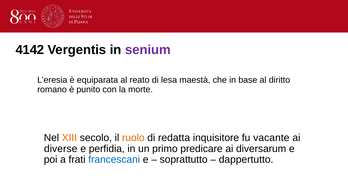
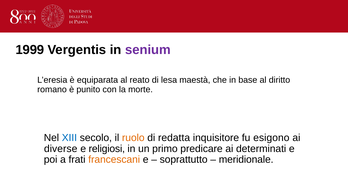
4142: 4142 -> 1999 (30, 50)
XIII colour: orange -> blue (69, 138)
vacante: vacante -> esigono (271, 138)
perfidia: perfidia -> religiosi (107, 148)
diversarum: diversarum -> determinati (261, 148)
francescani colour: blue -> orange (114, 159)
dappertutto: dappertutto -> meridionale (246, 159)
